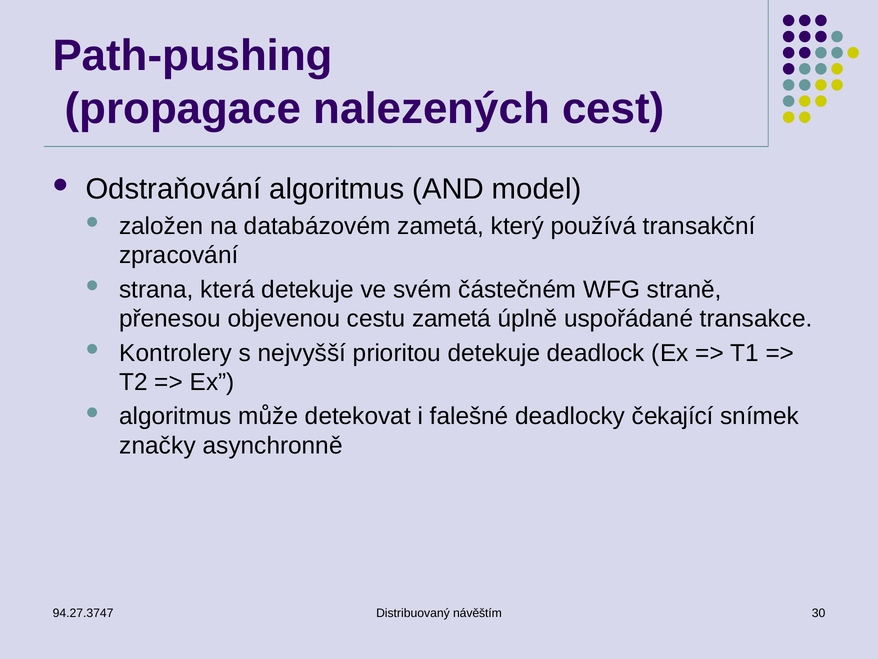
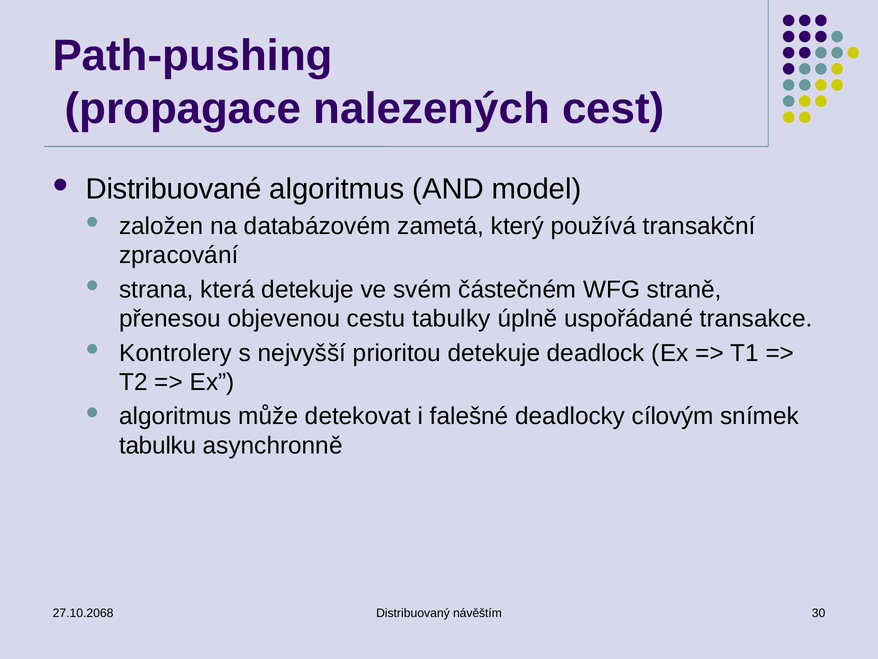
Odstraňování: Odstraňování -> Distribuované (174, 189)
cestu zametá: zametá -> tabulky (451, 319)
čekající: čekající -> cílovým (673, 416)
značky: značky -> tabulku (158, 445)
94.27.3747: 94.27.3747 -> 27.10.2068 (83, 613)
